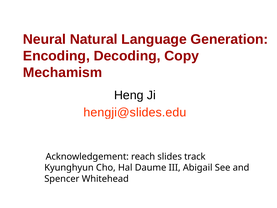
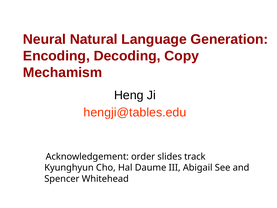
hengji@slides.edu: hengji@slides.edu -> hengji@tables.edu (135, 112)
Acknowledgement reach: reach -> order (143, 156)
